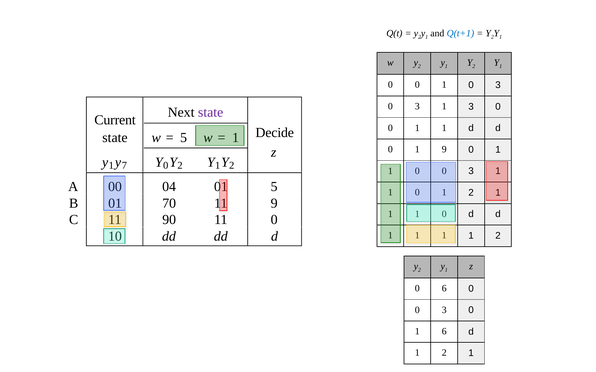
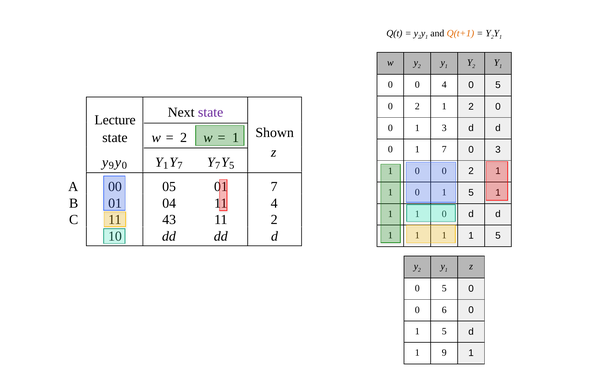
Q(t+1 colour: blue -> orange (460, 33)
1: 1 -> 4 (444, 85)
3: 3 -> 5 (498, 85)
3: 3 -> 2 (417, 106)
1 3: 3 -> 2 (471, 107)
Current: Current -> Lecture (115, 120)
1: 1 -> 3 (444, 128)
5: 5 -> 2 (184, 138)
Decide: Decide -> Shown (275, 133)
1 9: 9 -> 7 (444, 150)
1: 1 -> 3 (498, 150)
1: 1 -> 9 (111, 166)
y 7: 7 -> 0 (124, 166)
0: 0 -> 1 (166, 166)
2: 2 -> 7 (180, 166)
1: 1 -> 7 (218, 166)
2: 2 -> 5 (232, 166)
3: 3 -> 2 (471, 171)
04: 04 -> 05 (169, 187)
5: 5 -> 7 (274, 187)
2: 2 -> 5 (471, 193)
70: 70 -> 04 (169, 204)
9: 9 -> 4 (274, 204)
90: 90 -> 43 (169, 220)
11 0: 0 -> 2 (274, 220)
2: 2 -> 5 (498, 236)
6: 6 -> 5 (444, 289)
3: 3 -> 6 (444, 310)
6: 6 -> 5 (444, 332)
2: 2 -> 9 (444, 353)
